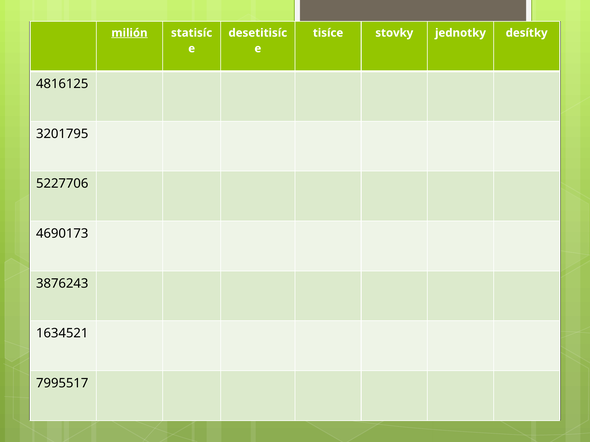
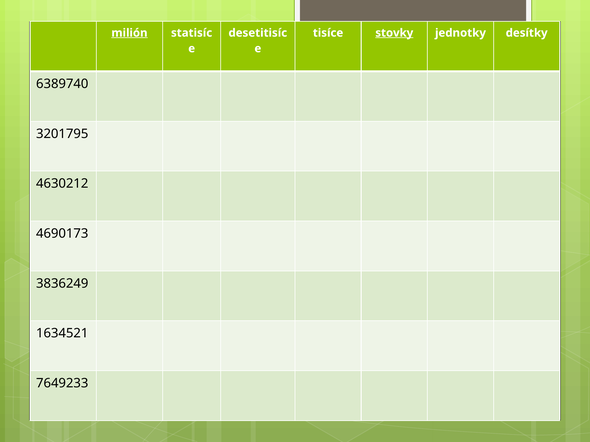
stovky underline: none -> present (394, 33)
4816125: 4816125 -> 6389740 (62, 84)
5227706: 5227706 -> 4630212 (62, 184)
3876243: 3876243 -> 3836249 (62, 284)
7995517: 7995517 -> 7649233 (62, 384)
